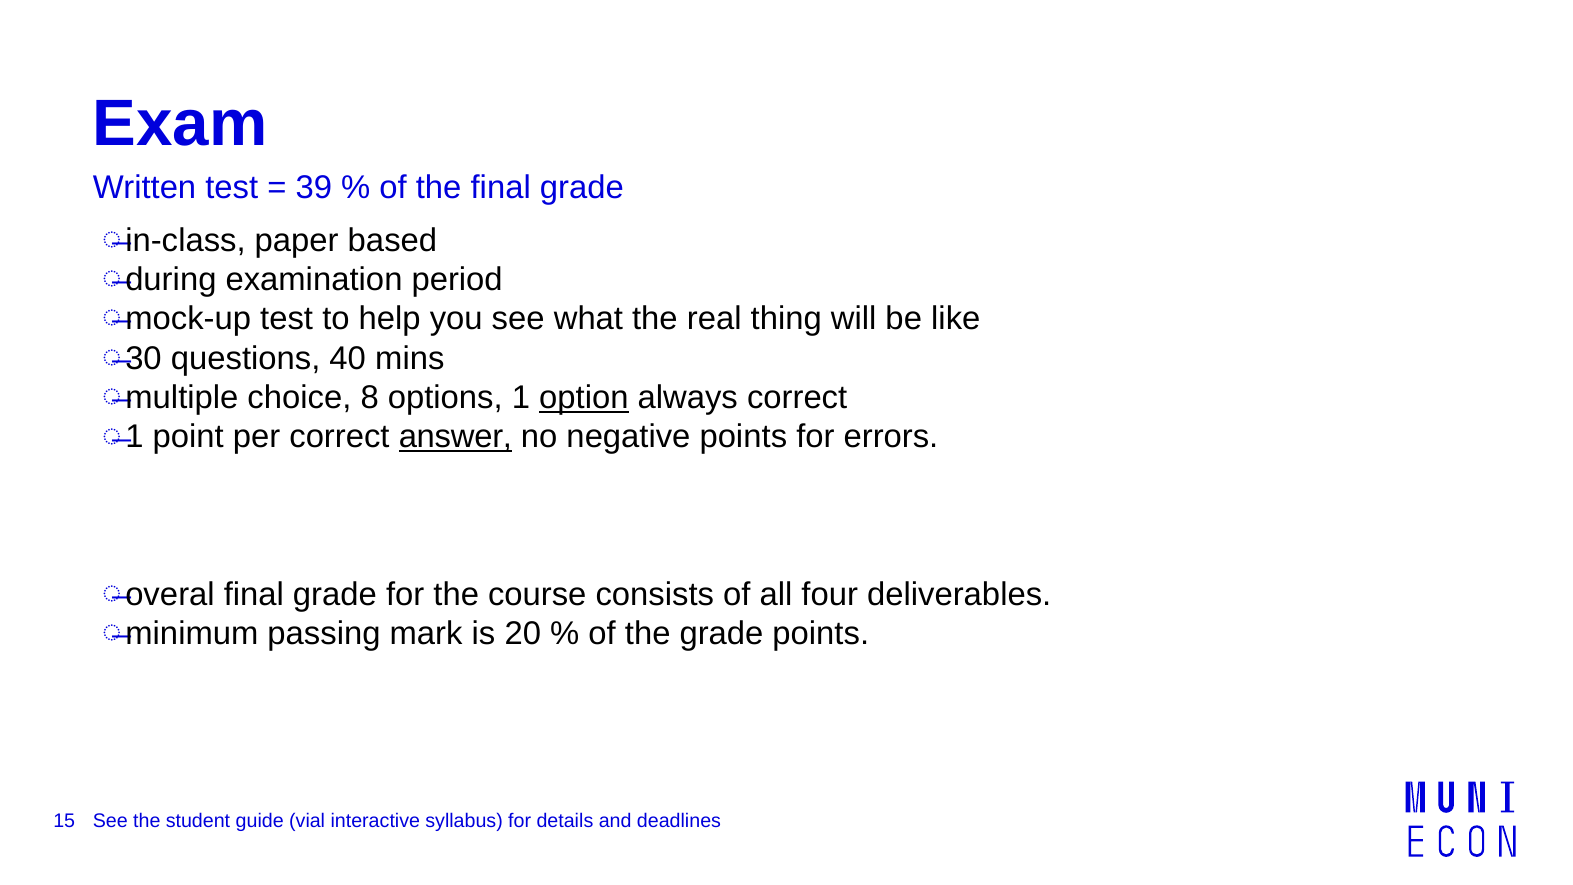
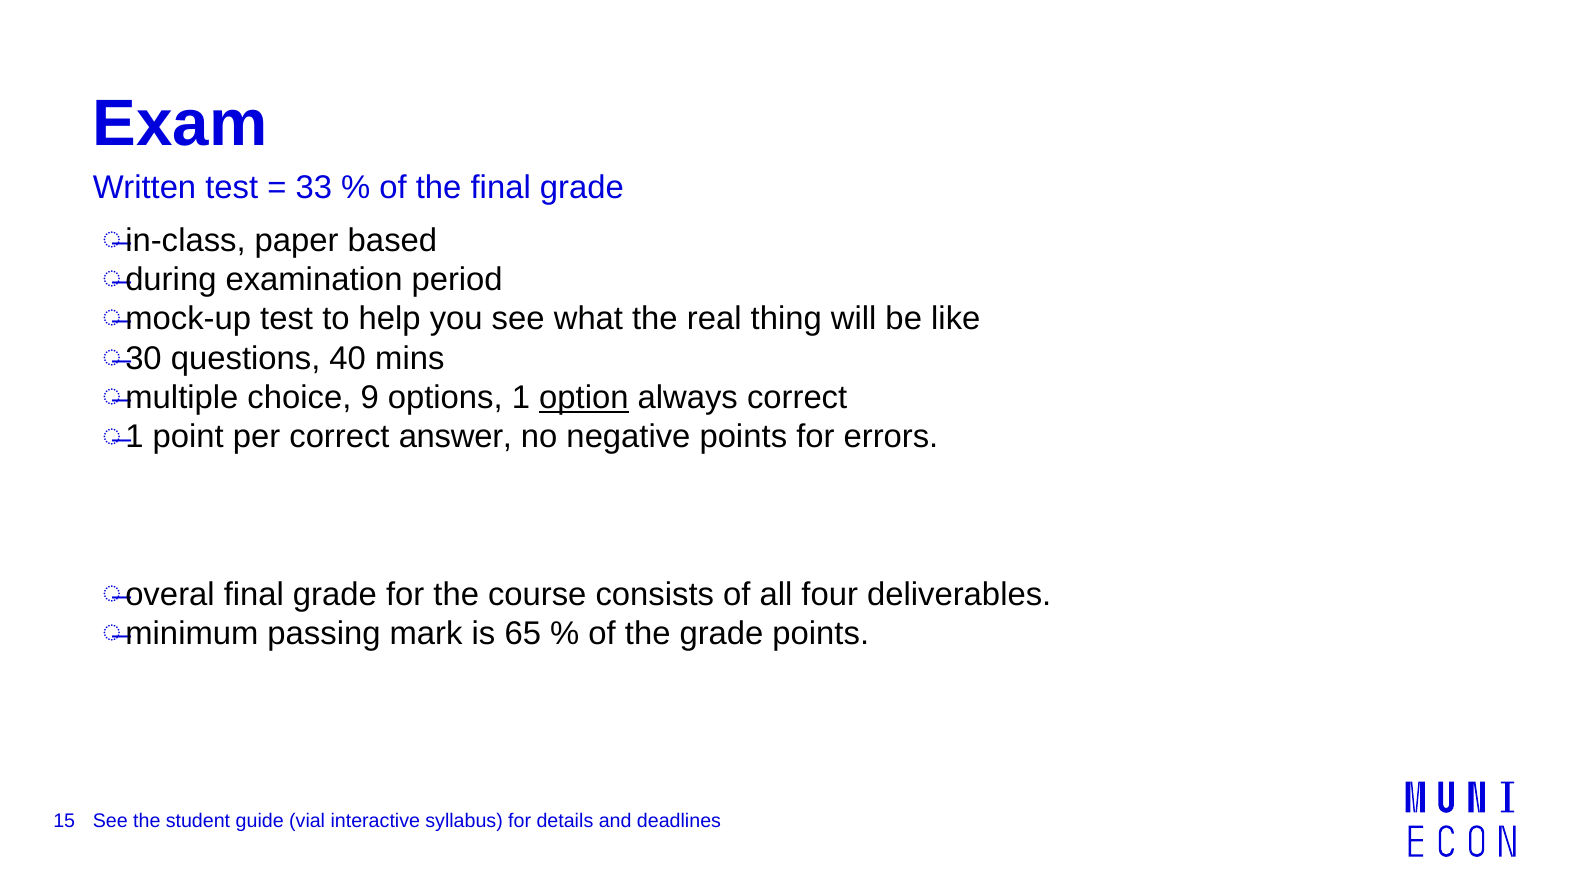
39: 39 -> 33 (314, 188)
8: 8 -> 9 (370, 398)
answer underline: present -> none (455, 437)
20: 20 -> 65 (523, 634)
